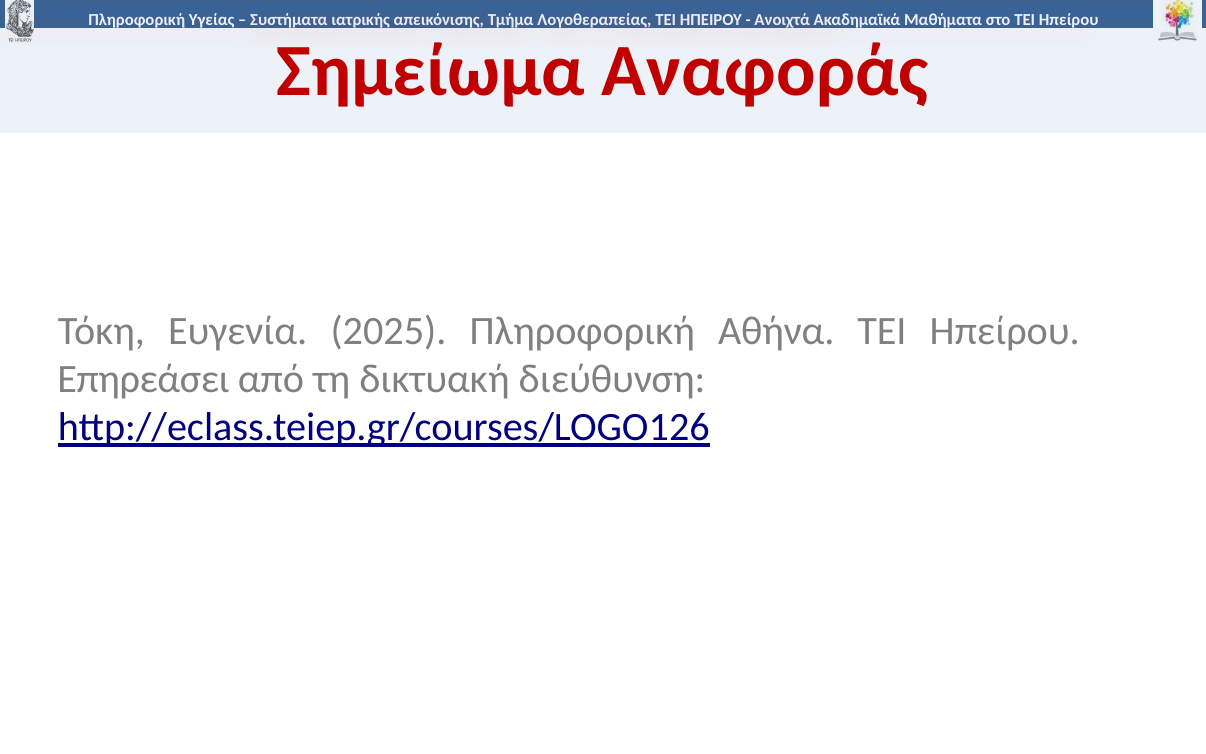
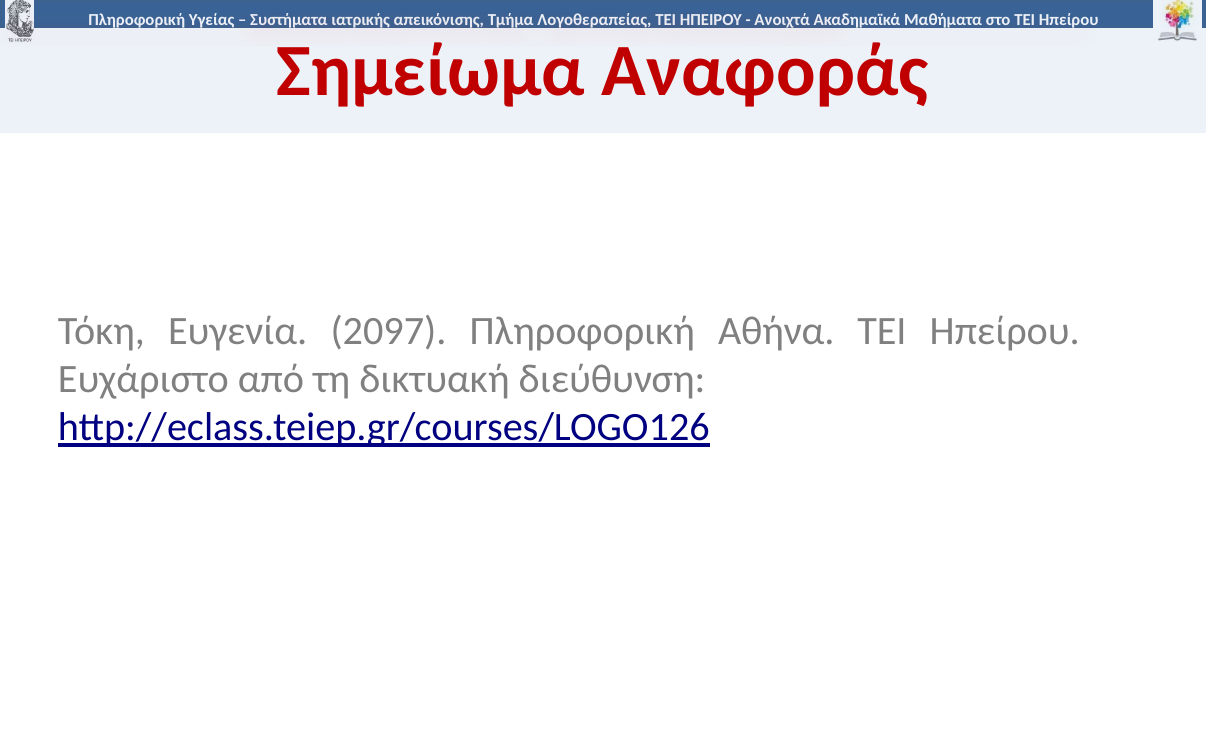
2025: 2025 -> 2097 (389, 331)
Επηρεάσει: Επηρεάσει -> Ευχάριστο (143, 379)
